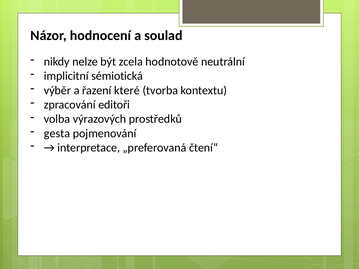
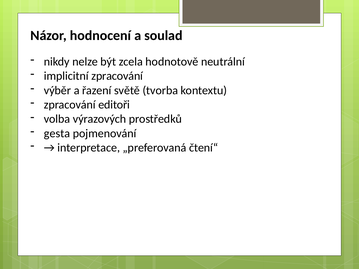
implicitní sémiotická: sémiotická -> zpracování (117, 76)
které: které -> světě (127, 90)
